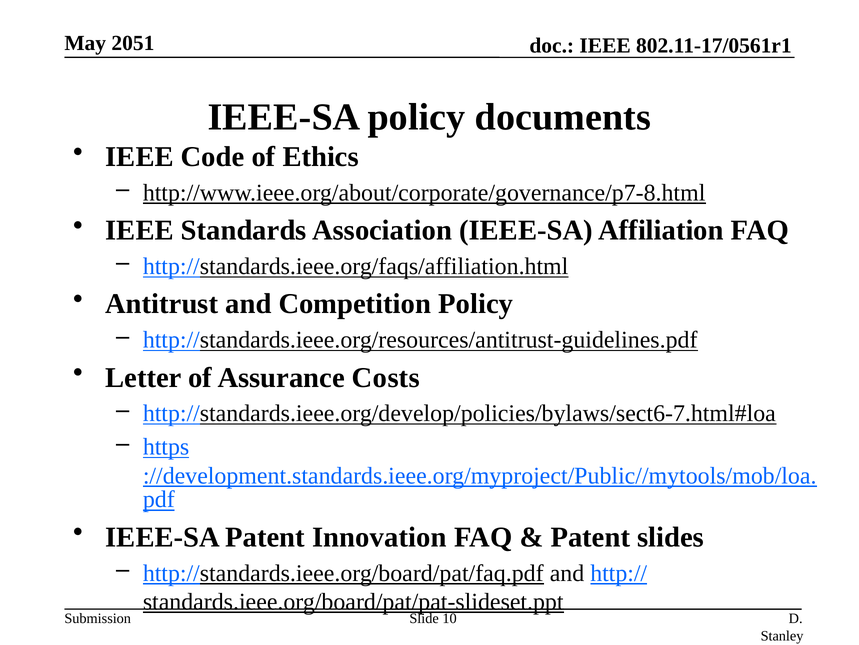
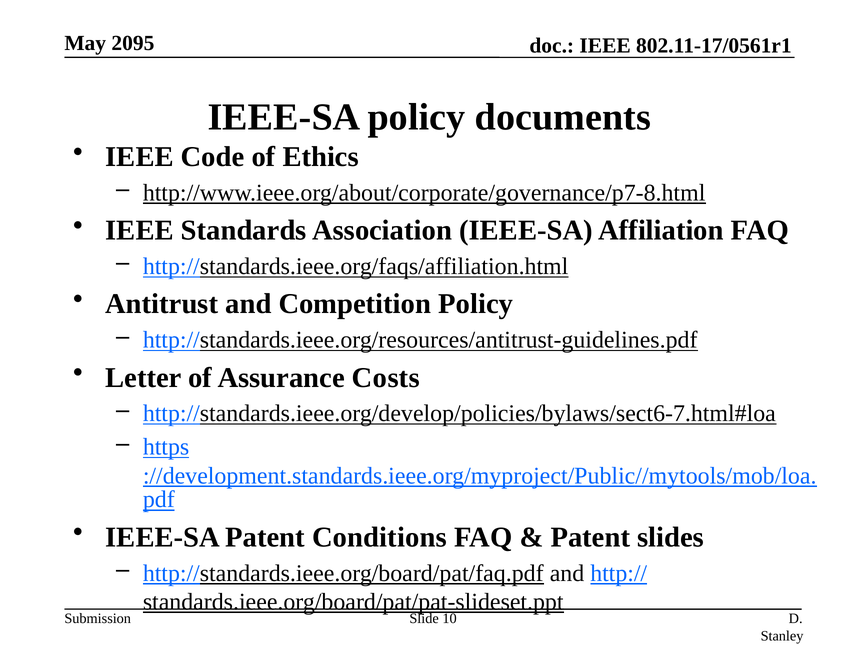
2051: 2051 -> 2095 (133, 43)
Innovation: Innovation -> Conditions (379, 537)
